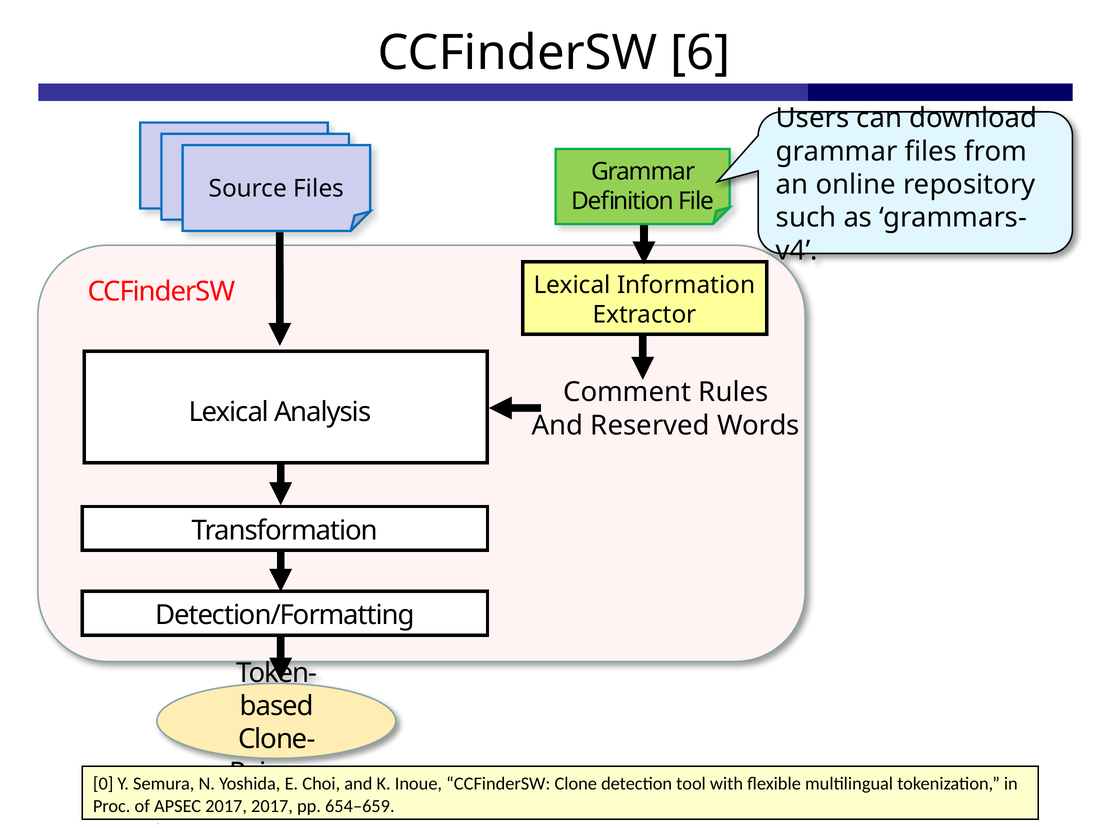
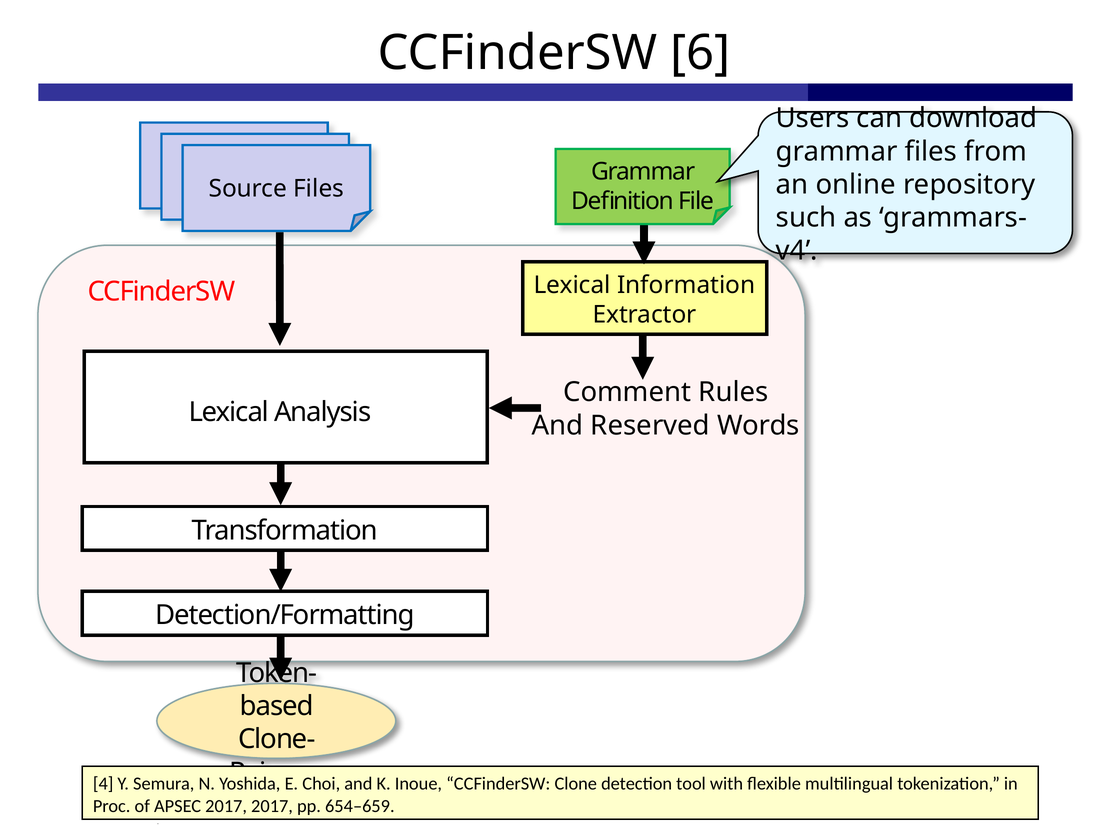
0: 0 -> 4 (103, 783)
